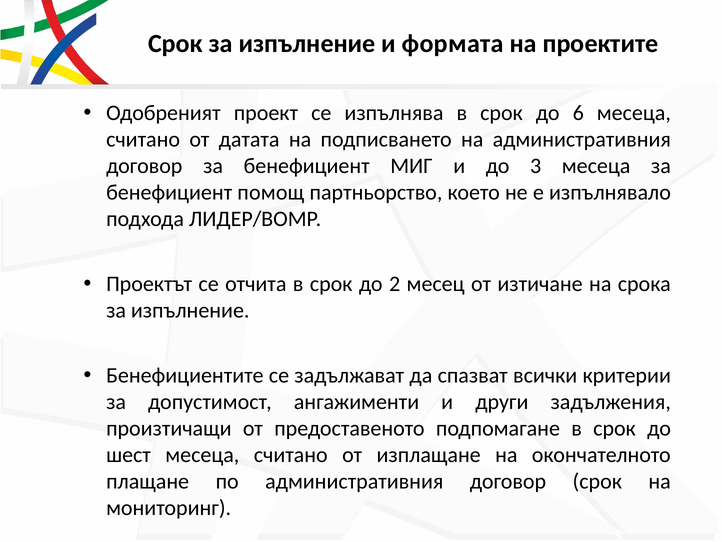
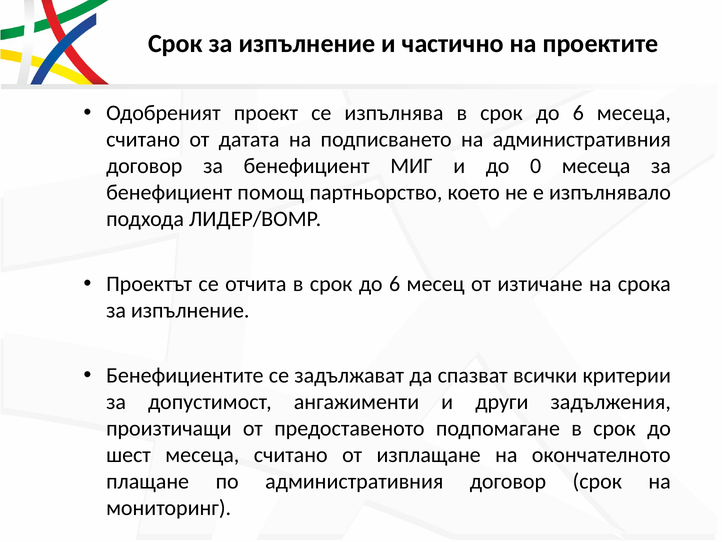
формата: формата -> частично (453, 43)
3: 3 -> 0 (536, 166)
2: 2 -> 6 (395, 284)
